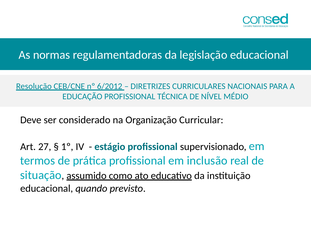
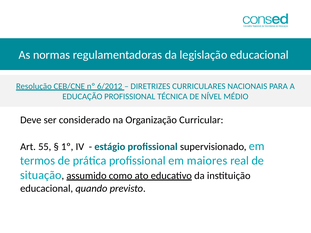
27: 27 -> 55 (45, 147)
inclusão: inclusão -> maiores (207, 161)
